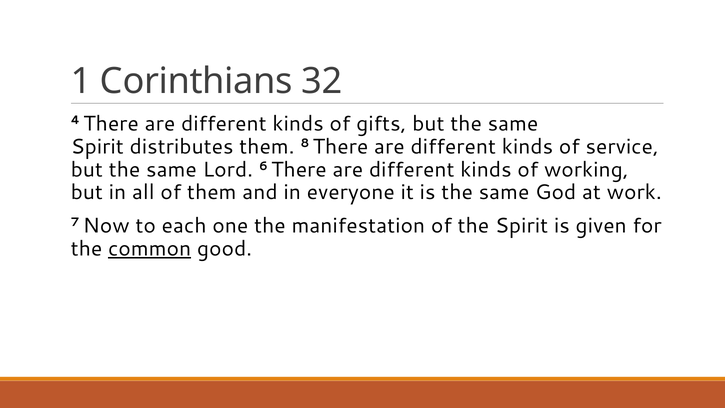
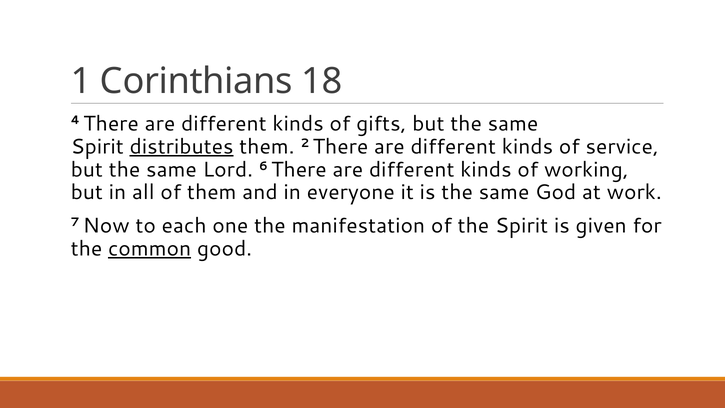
32: 32 -> 18 (322, 81)
distributes underline: none -> present (182, 147)
8: 8 -> 2 (305, 143)
